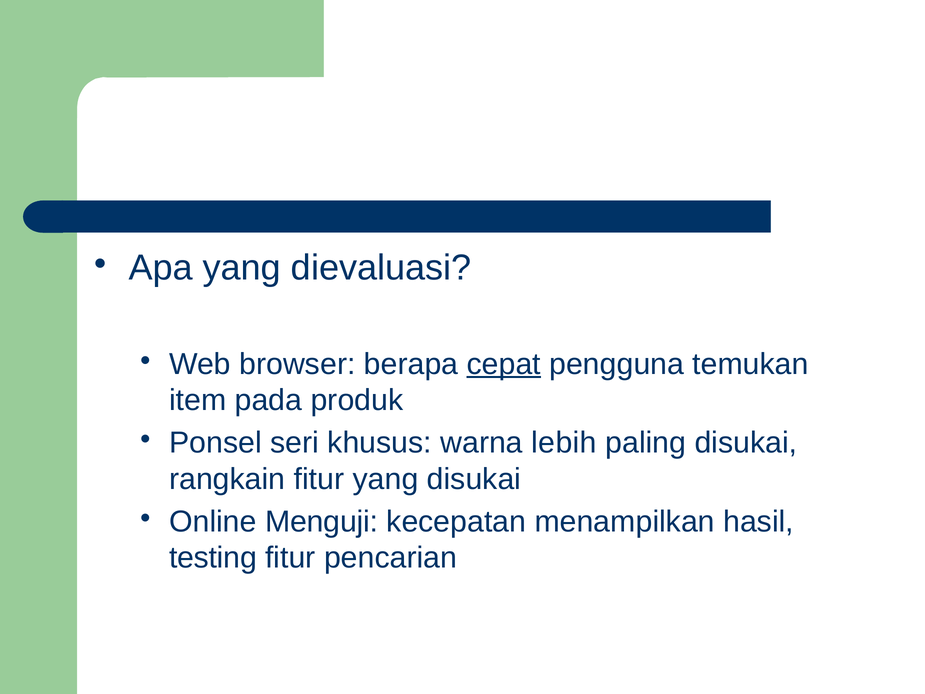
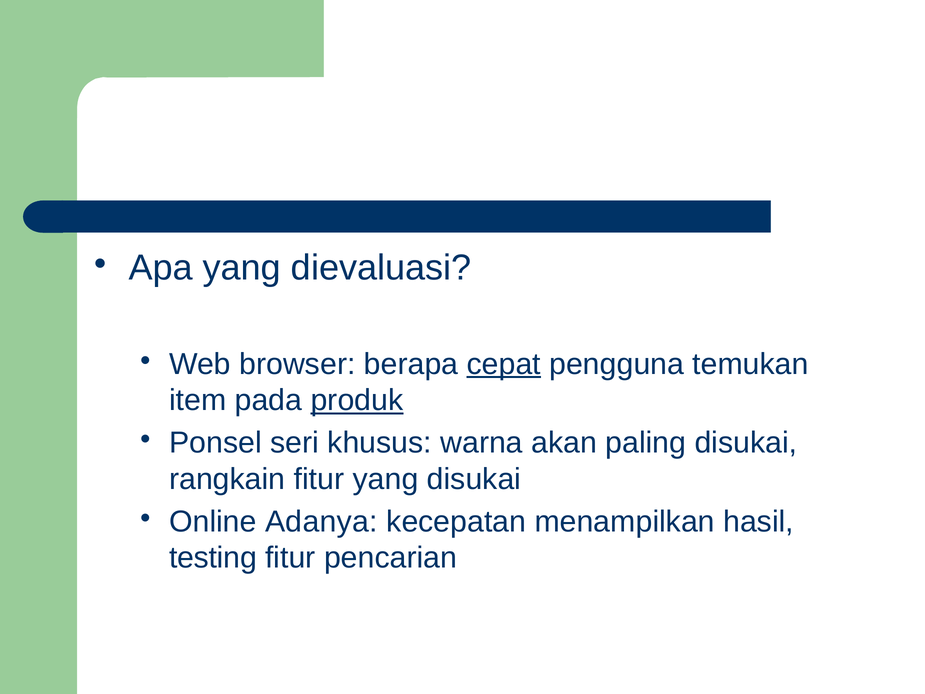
produk underline: none -> present (357, 400)
lebih: lebih -> akan (564, 443)
Menguji: Menguji -> Adanya (321, 521)
